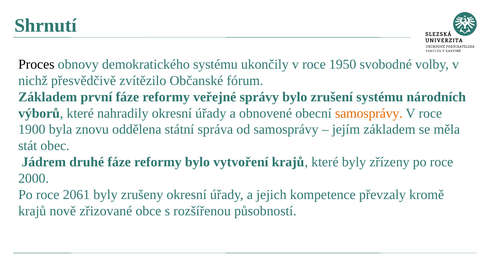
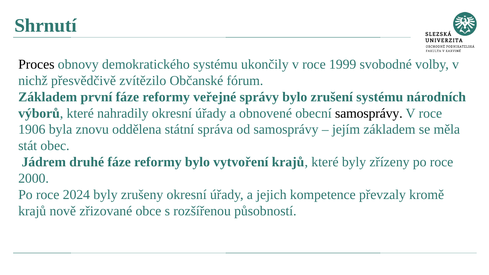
1950: 1950 -> 1999 (343, 64)
samosprávy colour: orange -> black (369, 113)
1900: 1900 -> 1906 (32, 130)
2061: 2061 -> 2024 (76, 195)
